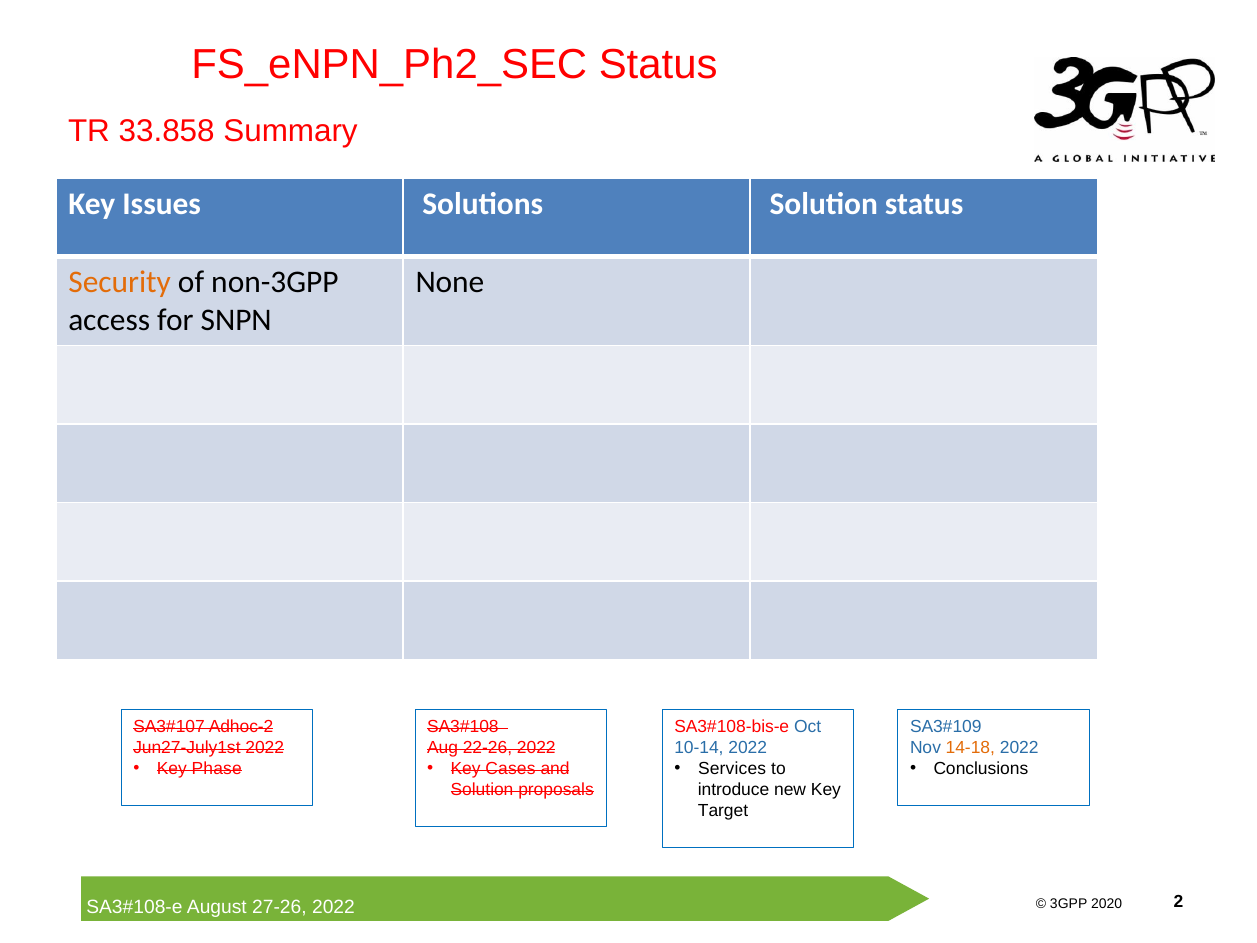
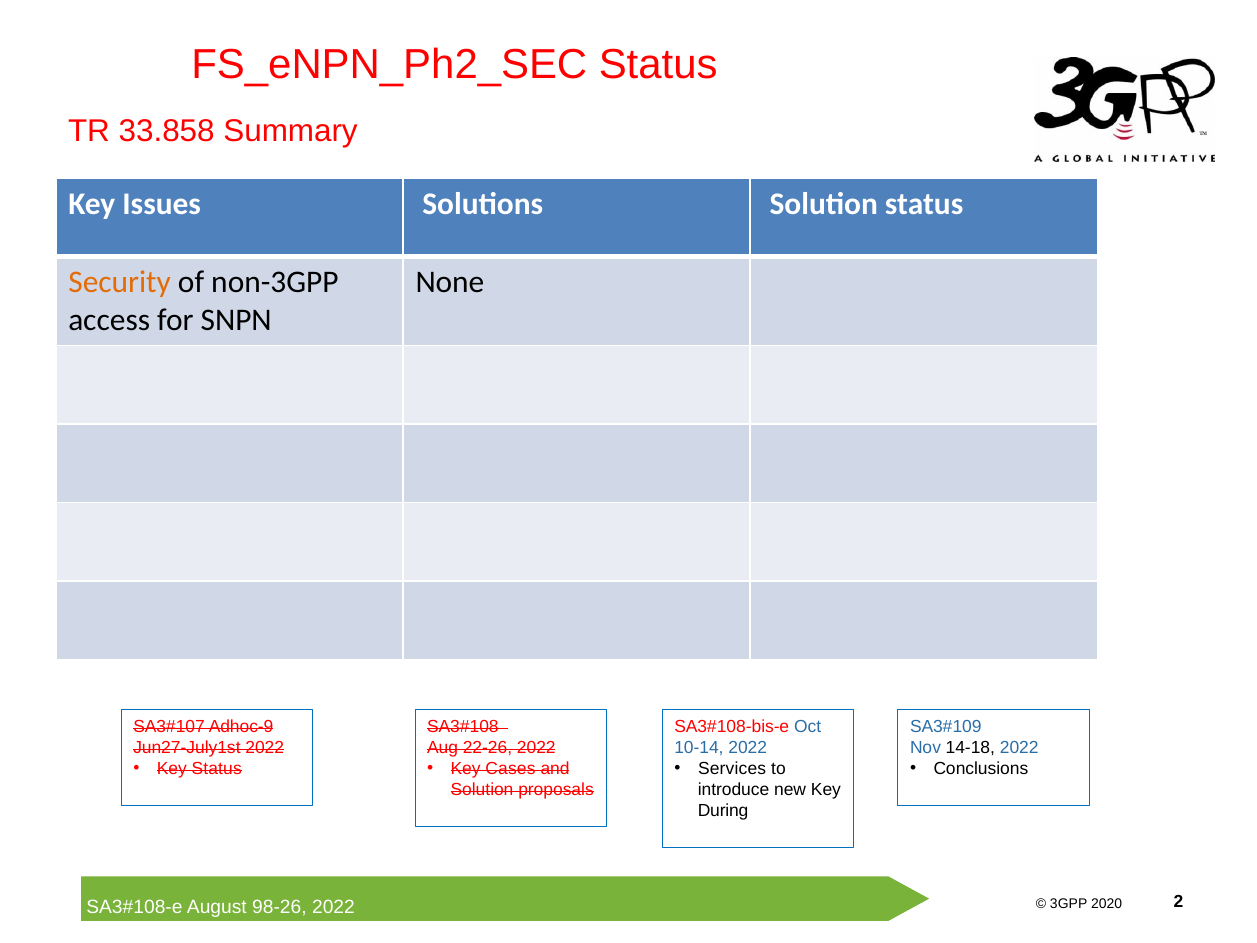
Adhoc-2: Adhoc-2 -> Adhoc-9 (241, 727)
14-18 colour: orange -> black (970, 748)
Key Phase: Phase -> Status (217, 769)
Target: Target -> During (723, 811)
27-26: 27-26 -> 98-26 (279, 907)
